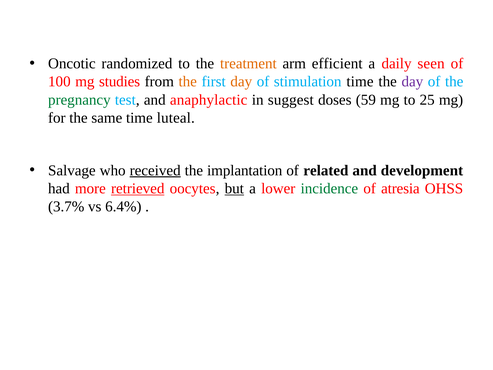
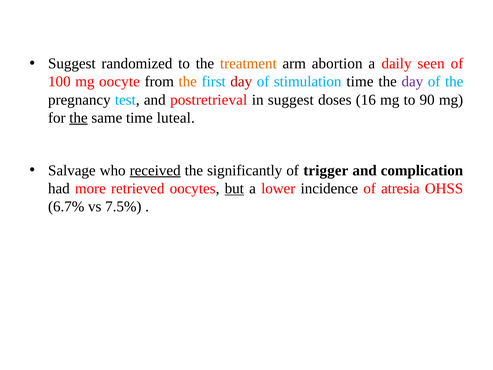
Oncotic: Oncotic -> Suggest (72, 64)
efficient: efficient -> abortion (337, 64)
studies: studies -> oocyte (119, 82)
day colour: orange -> red (241, 82)
pregnancy colour: green -> black (79, 100)
anaphylactic: anaphylactic -> postretrieval (209, 100)
59: 59 -> 16 (366, 100)
25: 25 -> 90 (427, 100)
the underline: none -> present (78, 118)
implantation: implantation -> significantly (245, 170)
related: related -> trigger (326, 170)
development: development -> complication (422, 170)
retrieved underline: present -> none (138, 188)
incidence colour: green -> black (329, 188)
3.7%: 3.7% -> 6.7% (66, 206)
6.4%: 6.4% -> 7.5% (123, 206)
